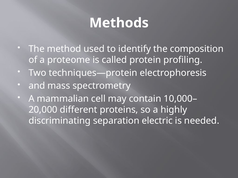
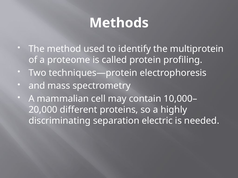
composition: composition -> multiprotein (197, 49)
